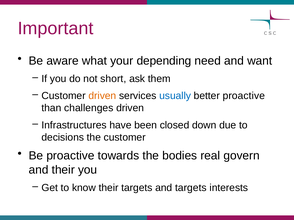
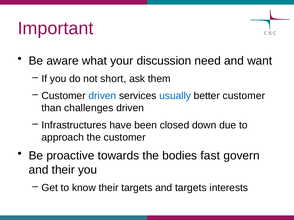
depending: depending -> discussion (164, 61)
driven colour: orange -> blue (102, 96)
better proactive: proactive -> customer (244, 96)
decisions: decisions -> approach (63, 138)
real: real -> fast (210, 156)
